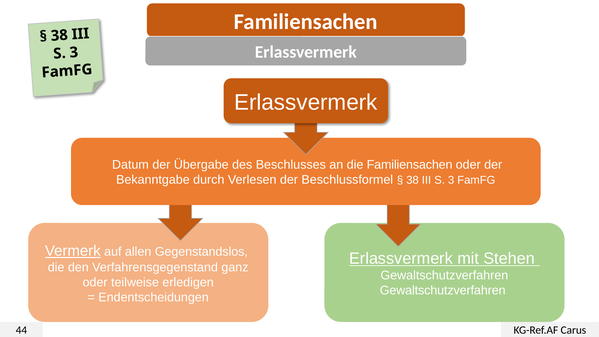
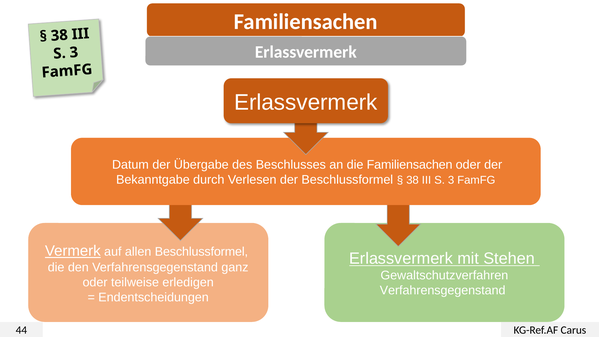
allen Gegenstandslos: Gegenstandslos -> Beschlussformel (201, 252)
Gewaltschutzverfahren: Gewaltschutzverfahren -> Verfahrensgegenstand (443, 290)
